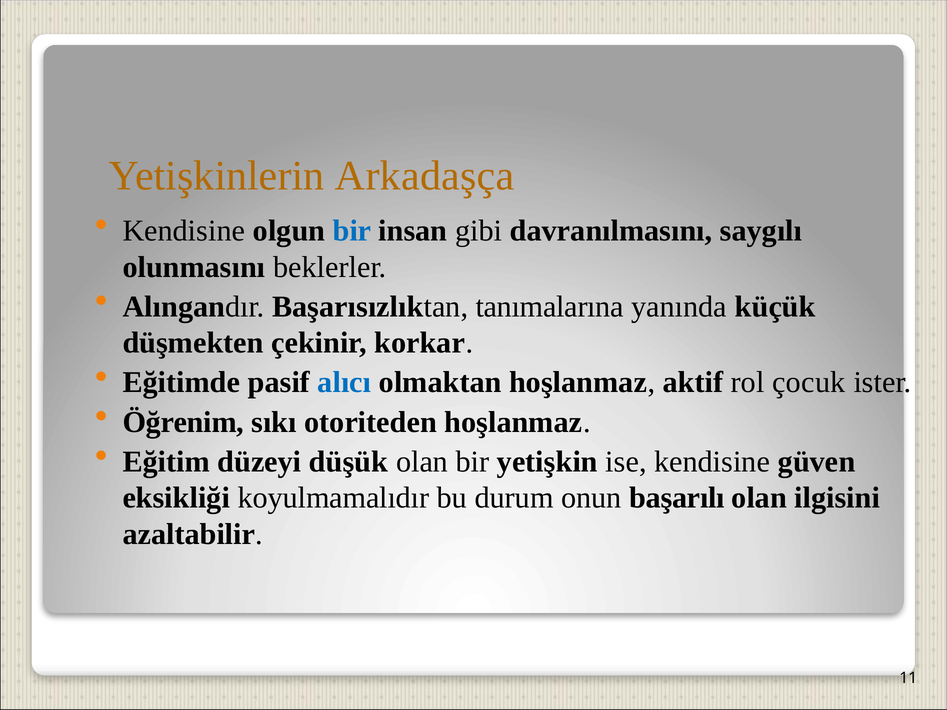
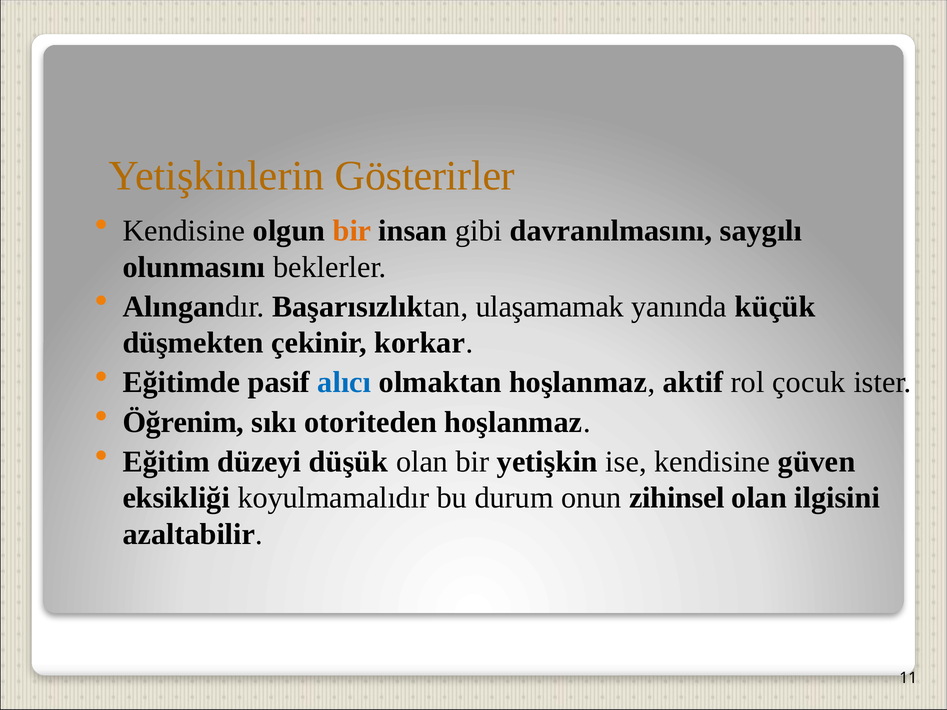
Arkadaşça: Arkadaşça -> Gösterirler (425, 176)
bir colour: blue -> orange (352, 231)
tanımalarına: tanımalarına -> ulaşamamak (550, 307)
başarılı: başarılı -> zihinsel (677, 498)
